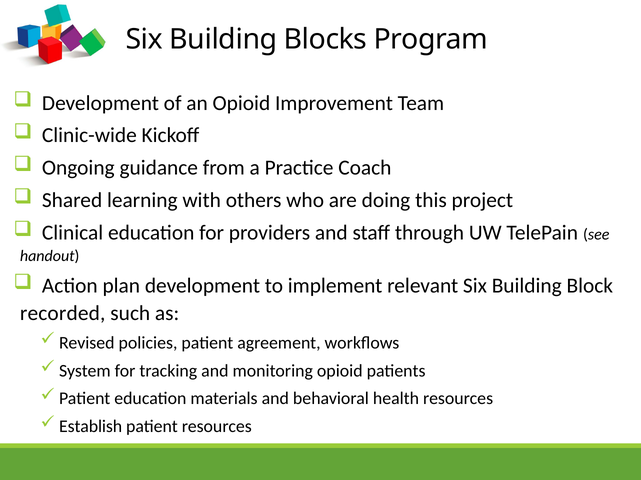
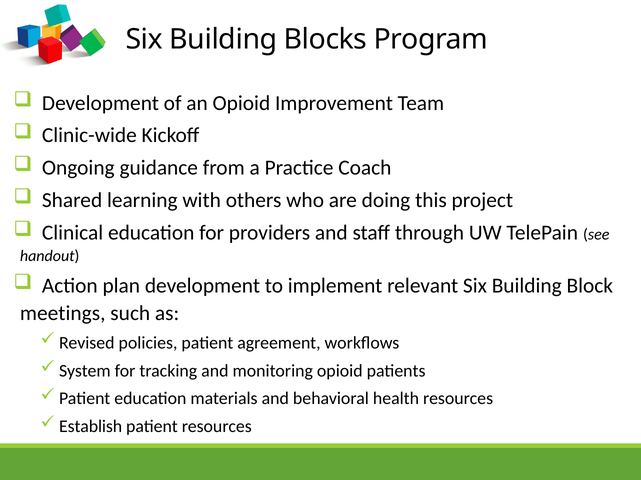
recorded: recorded -> meetings (63, 314)
